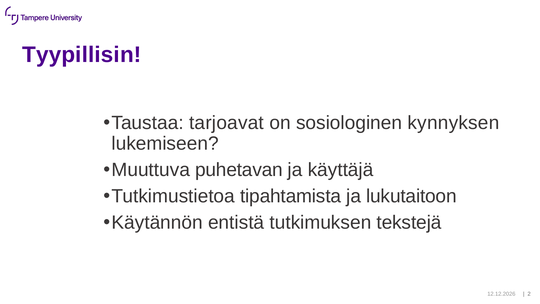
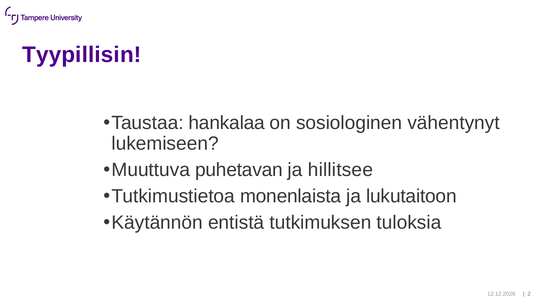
tarjoavat: tarjoavat -> hankalaa (227, 123)
kynnyksen: kynnyksen -> vähentynyt (454, 123)
käyttäjä: käyttäjä -> hillitsee (340, 170)
tipahtamista: tipahtamista -> monenlaista (291, 196)
tekstejä: tekstejä -> tuloksia (409, 222)
